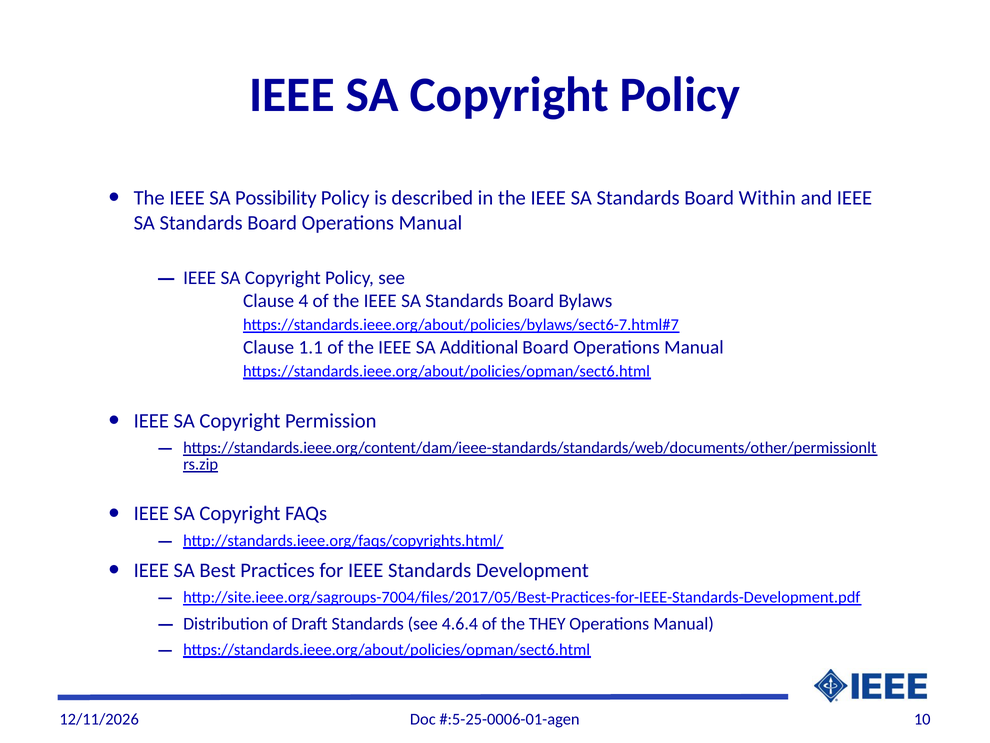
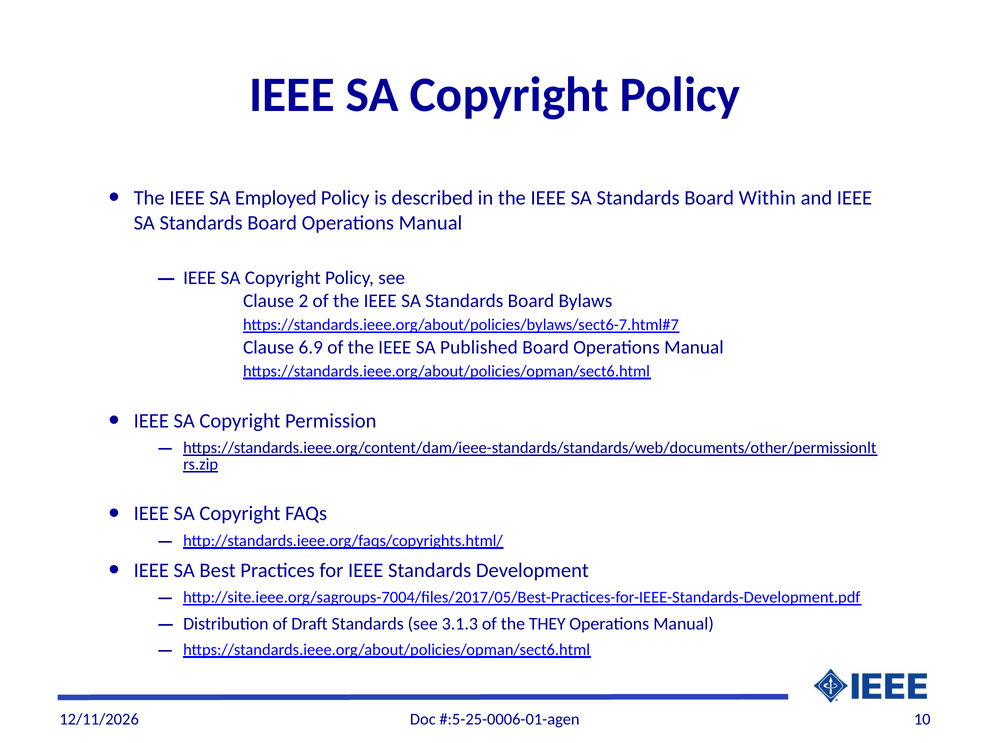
Possibility: Possibility -> Employed (276, 198)
4: 4 -> 2 (303, 301)
1.1: 1.1 -> 6.9 (311, 347)
Additional: Additional -> Published (479, 347)
4.6.4: 4.6.4 -> 3.1.3 (460, 624)
